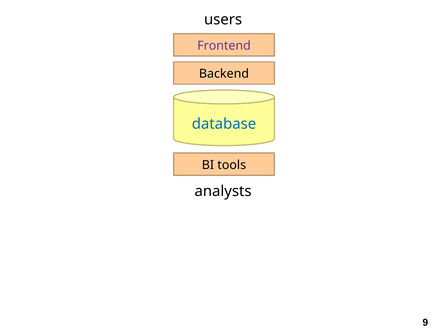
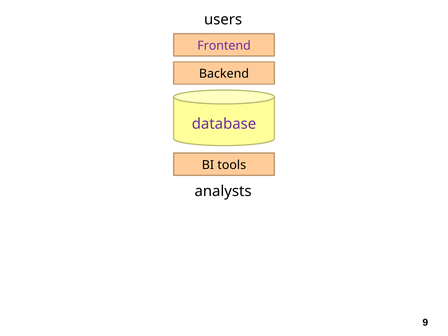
database colour: blue -> purple (224, 124)
